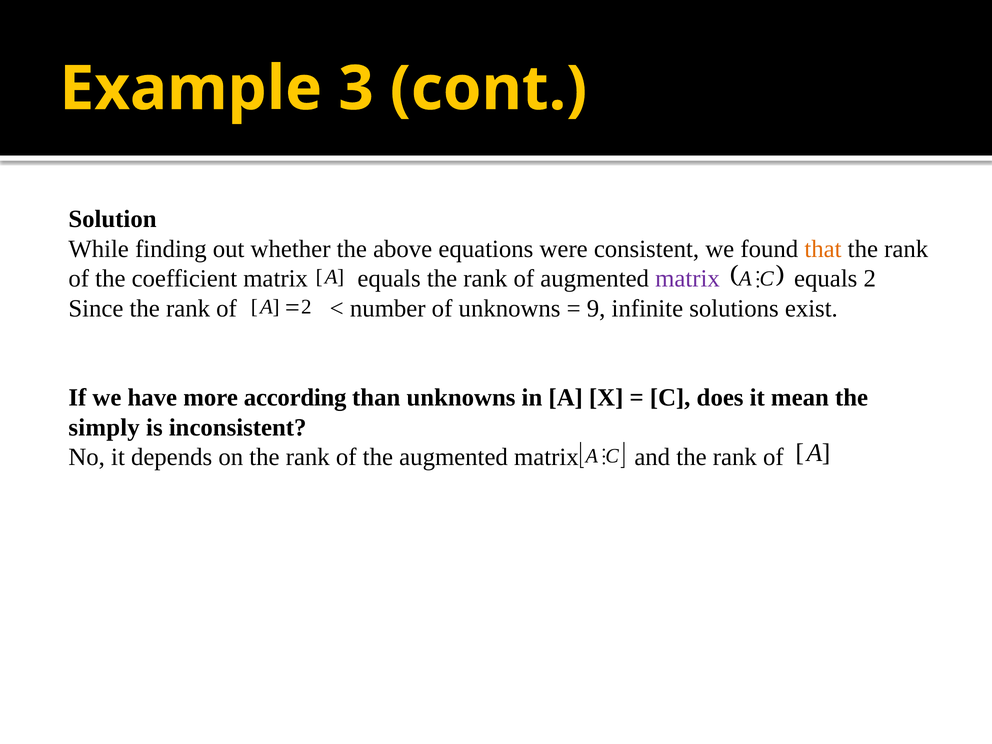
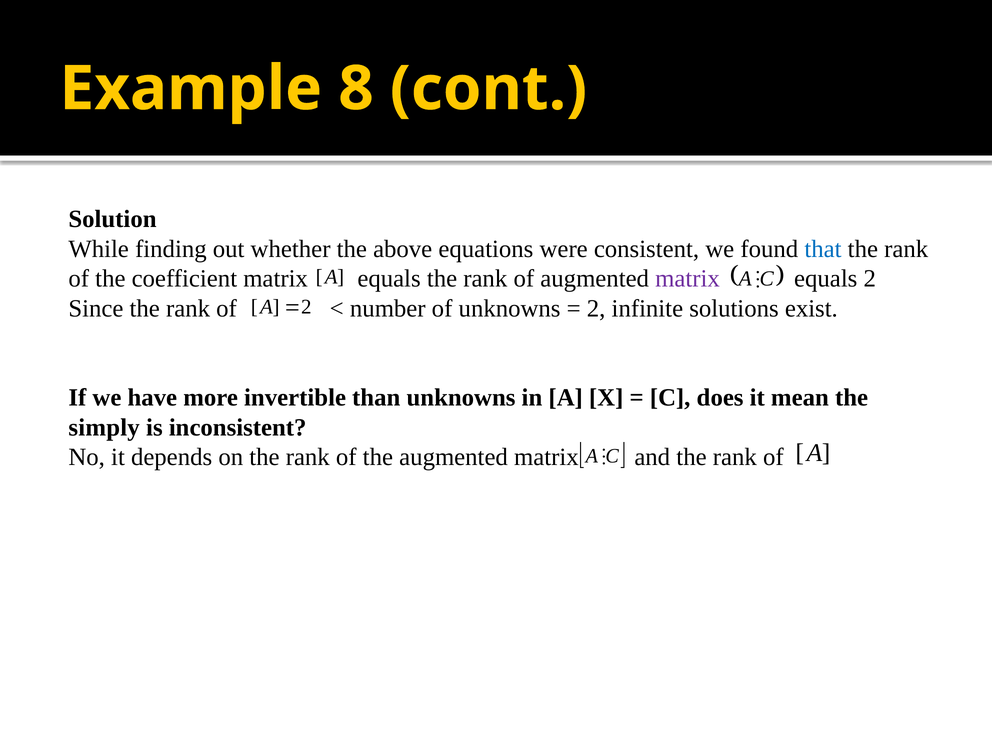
3: 3 -> 8 (356, 89)
that colour: orange -> blue (823, 249)
9: 9 -> 2 (596, 308)
according: according -> invertible (295, 398)
